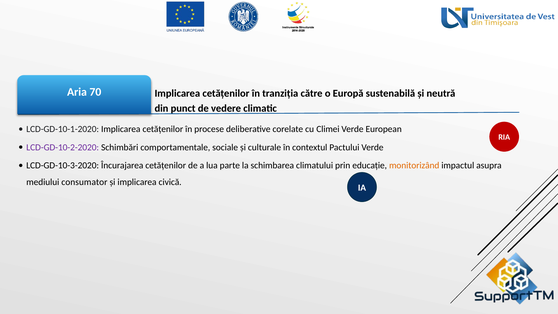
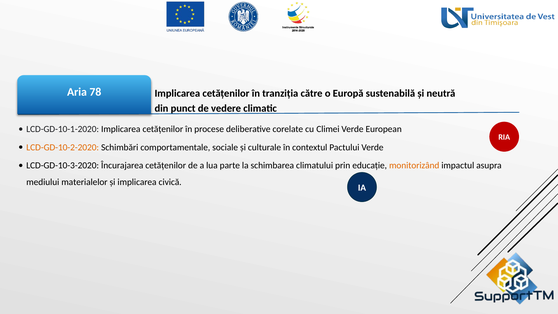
70: 70 -> 78 (95, 92)
LCD-GD-10-2-2020 colour: purple -> orange (63, 147)
consumator: consumator -> materialelor (84, 182)
